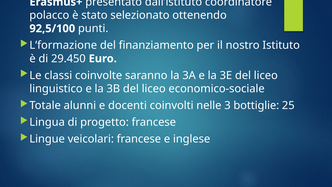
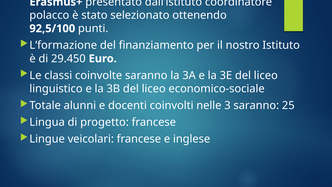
3 bottiglie: bottiglie -> saranno (256, 105)
